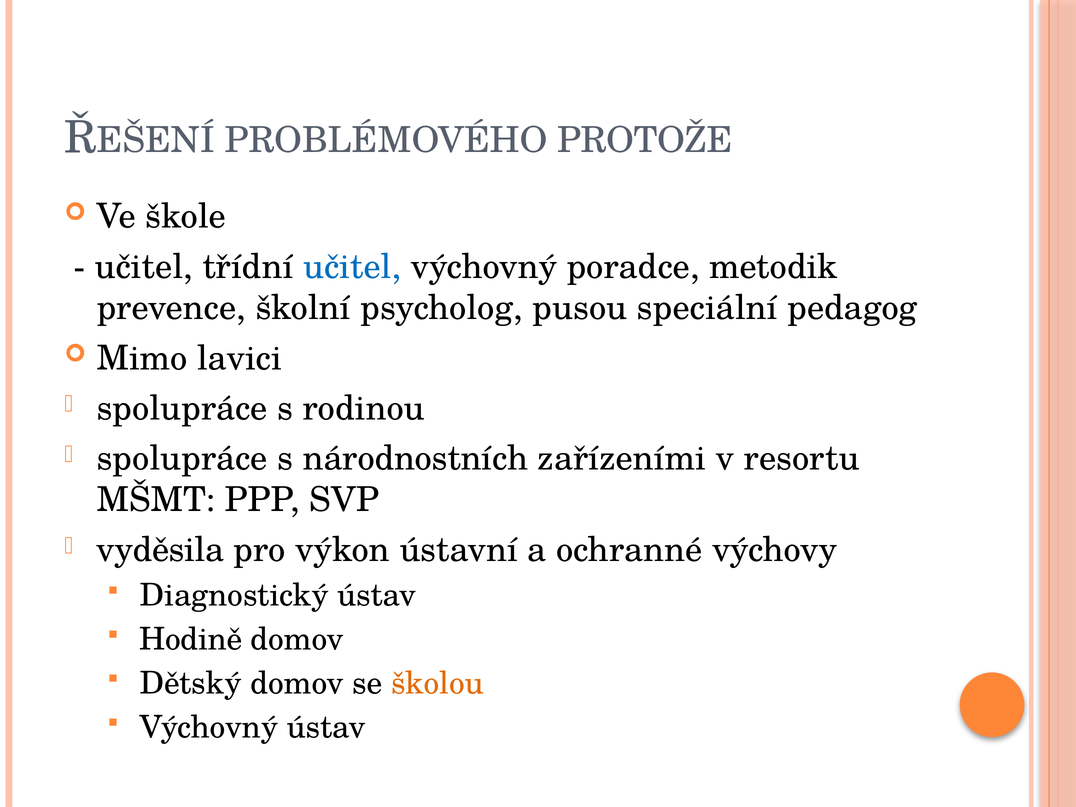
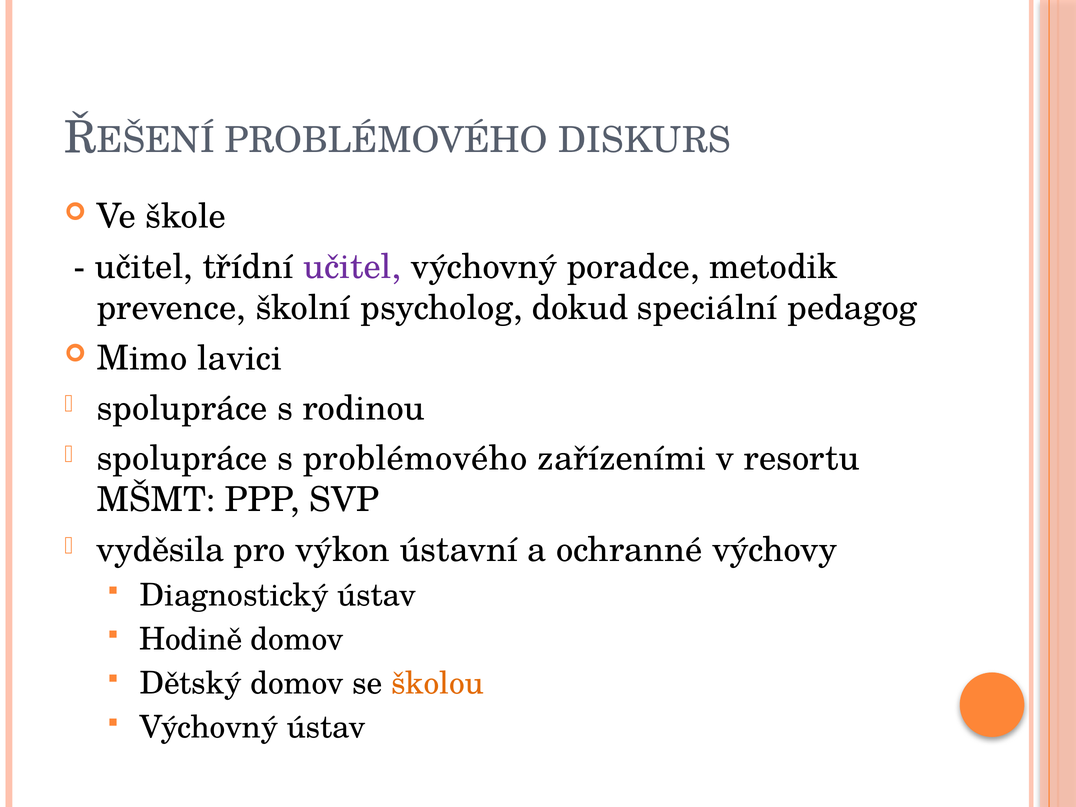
PROTOŽE: PROTOŽE -> DISKURS (644, 141)
učitel colour: blue -> purple (352, 267)
pusou: pusou -> dokud (580, 308)
s národnostních: národnostních -> problémového (415, 459)
